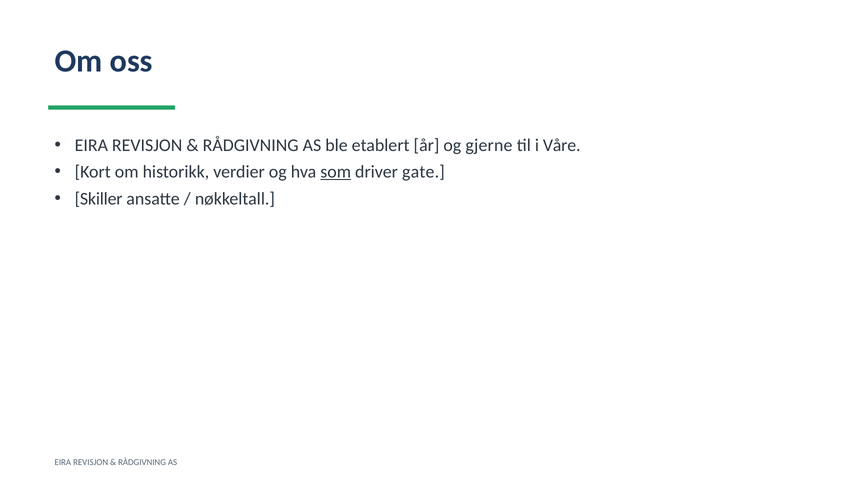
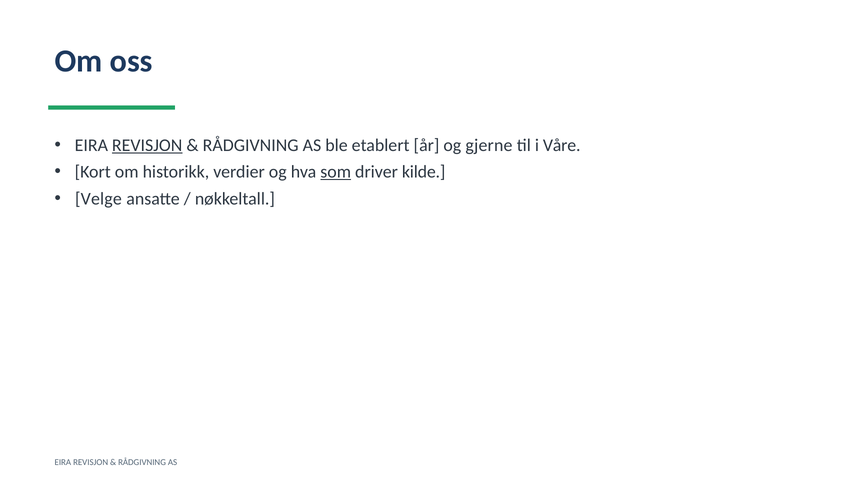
REVISJON underline: none -> present (147, 145)
gate: gate -> kilde (424, 172)
Skiller: Skiller -> Velge (98, 199)
